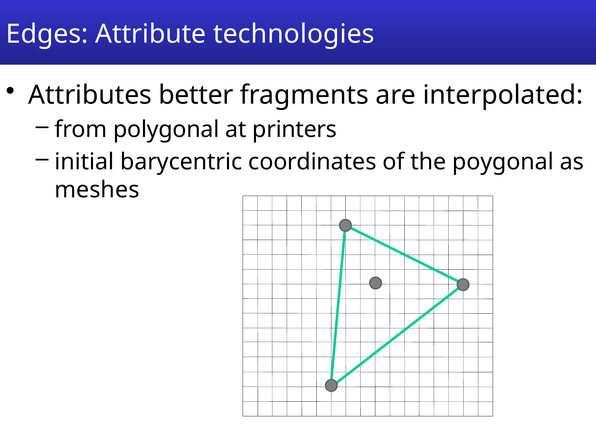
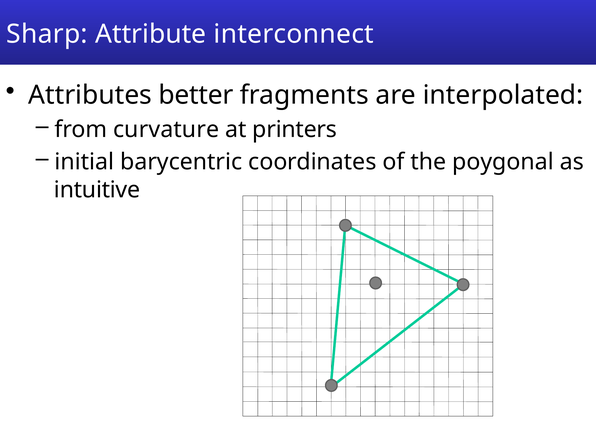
Edges: Edges -> Sharp (47, 34)
technologies: technologies -> interconnect (294, 34)
polygonal: polygonal -> curvature (166, 129)
meshes: meshes -> intuitive (97, 190)
